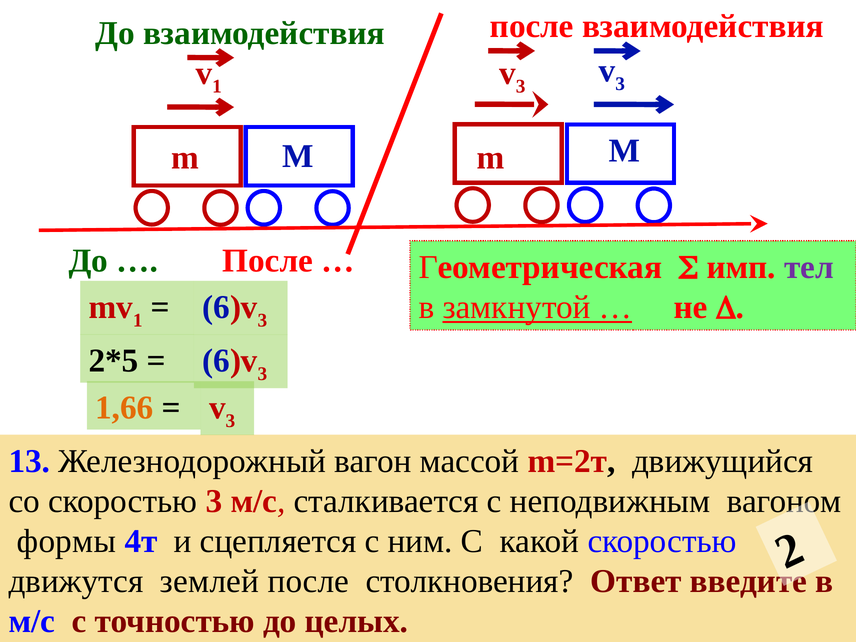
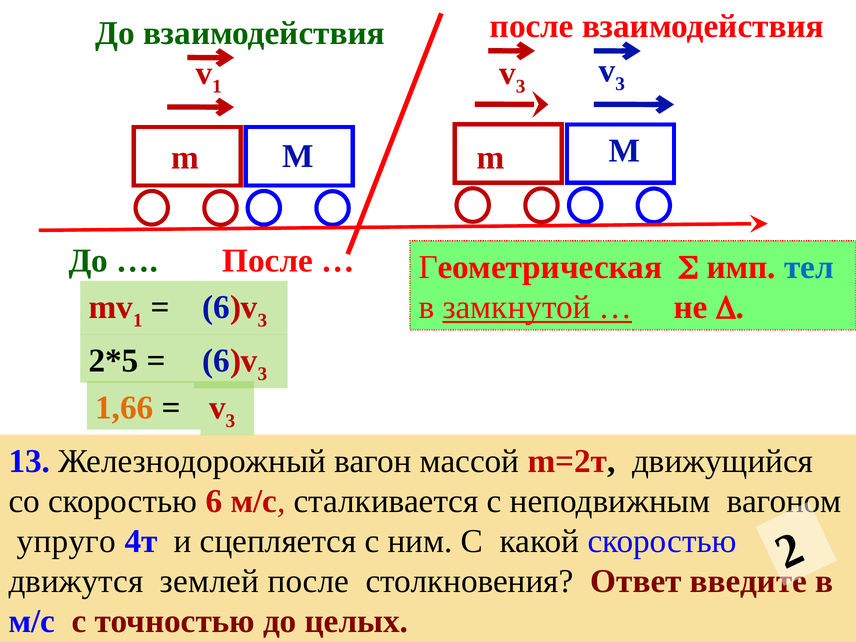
тел colour: purple -> blue (809, 267)
скоростью 3: 3 -> 6 (214, 501)
формы: формы -> упруго (66, 541)
